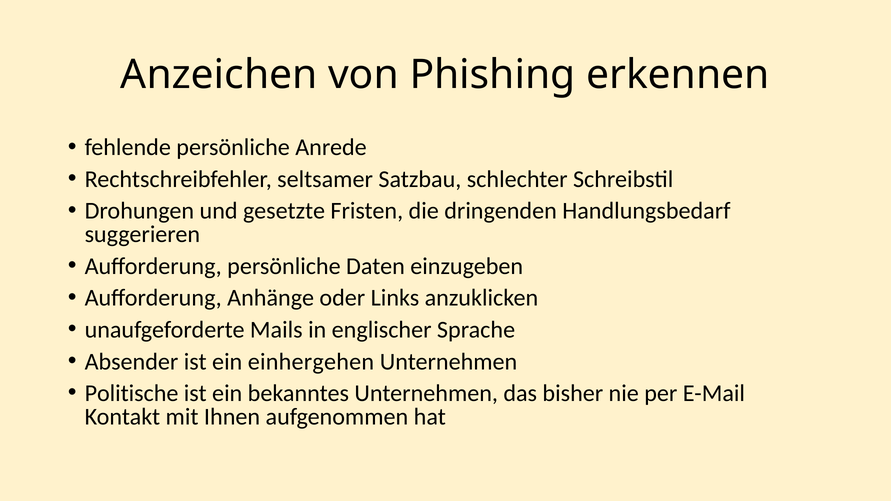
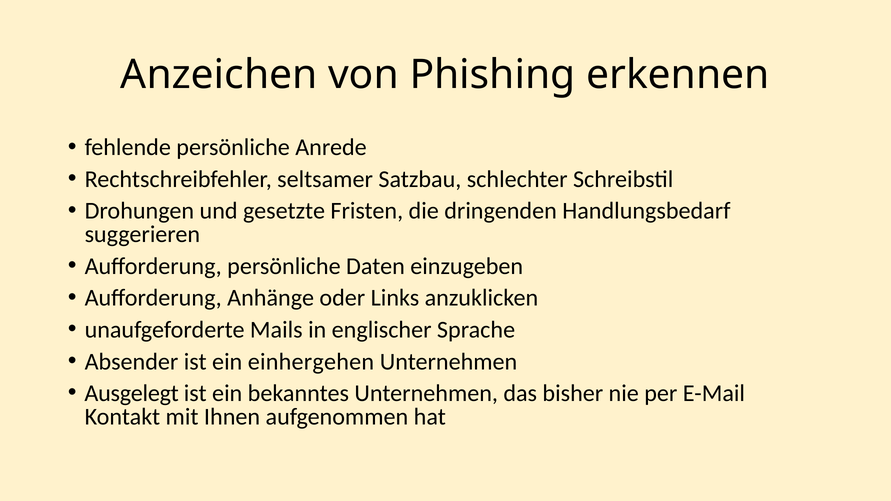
Politische: Politische -> Ausgelegt (132, 393)
